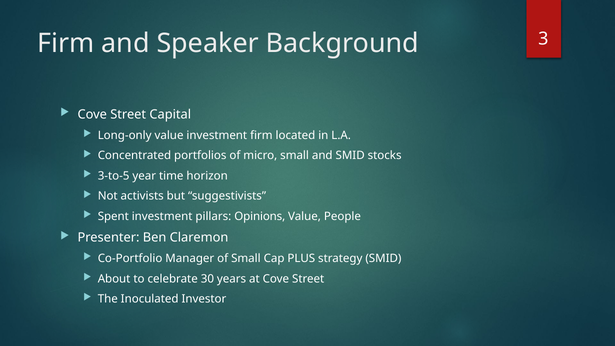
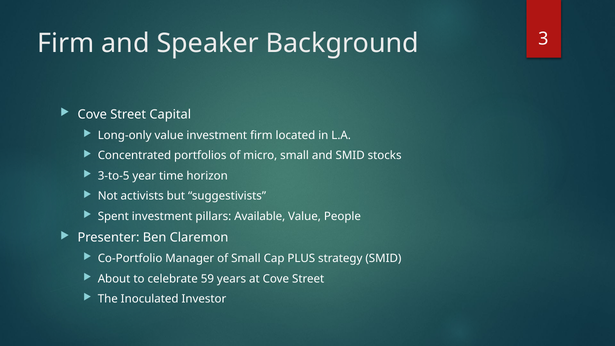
Opinions: Opinions -> Available (260, 216)
30: 30 -> 59 (207, 279)
